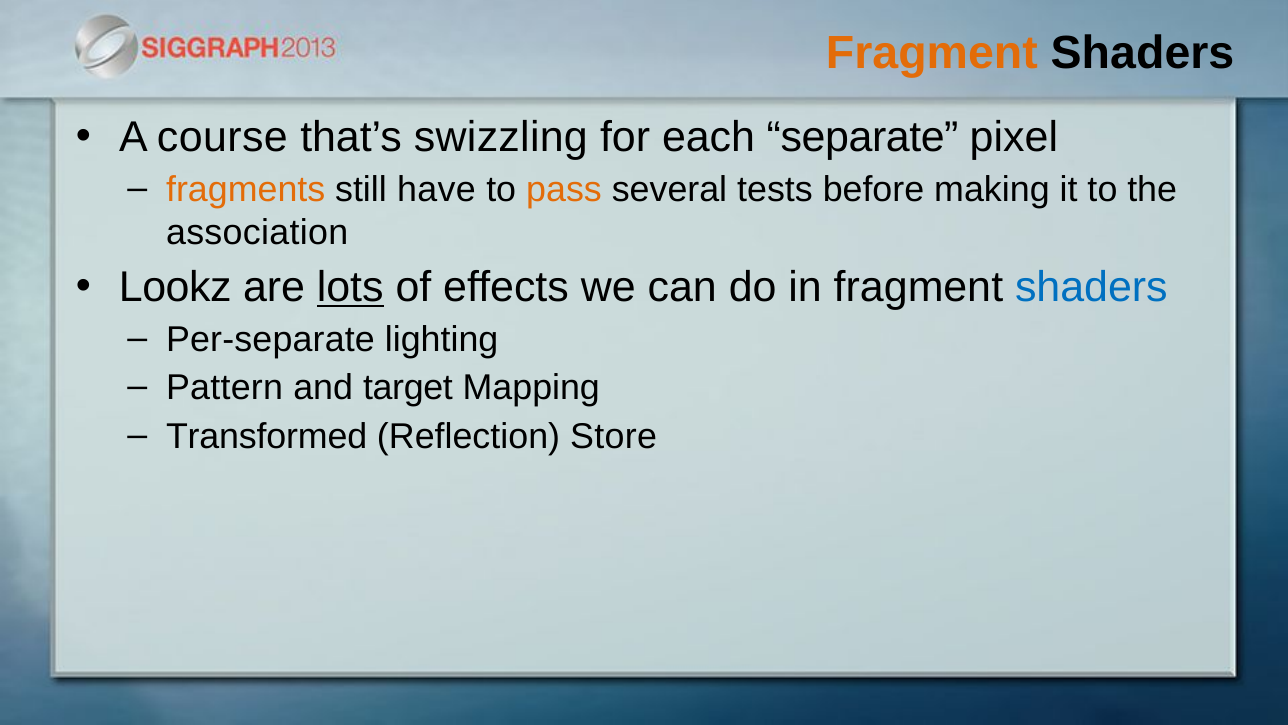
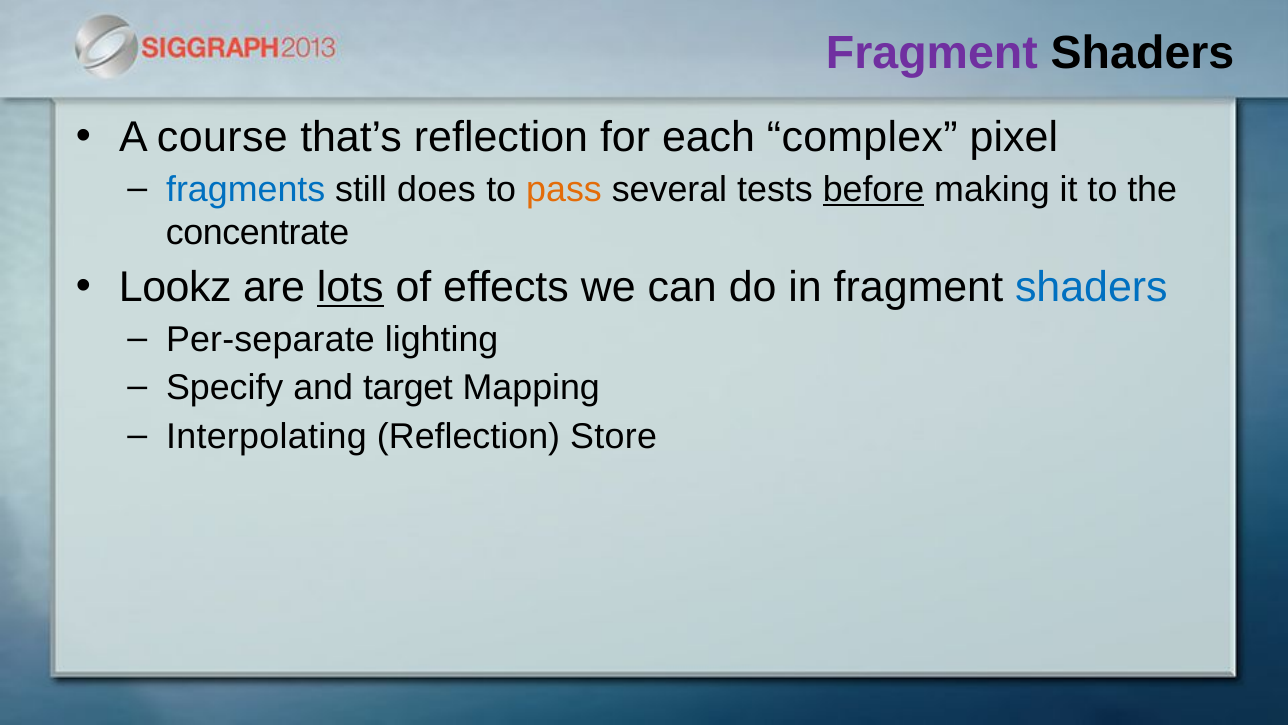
Fragment colour: orange -> purple (932, 54)
that’s swizzling: swizzling -> reflection (501, 138)
separate: separate -> complex (862, 138)
fragments colour: orange -> blue (246, 190)
have: have -> does (436, 190)
before underline: none -> present (873, 190)
association: association -> concentrate (257, 233)
Pattern: Pattern -> Specify (225, 388)
Transformed: Transformed -> Interpolating (266, 436)
